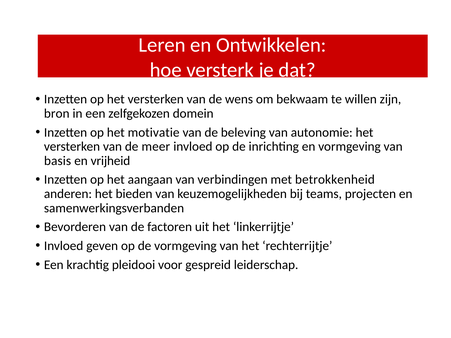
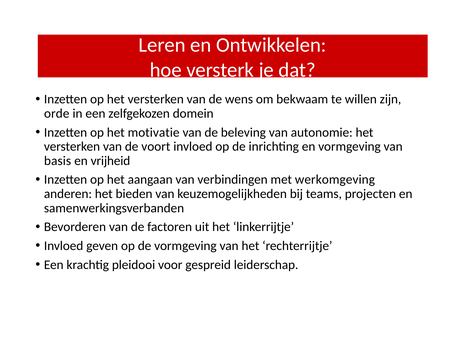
bron: bron -> orde (57, 114)
meer: meer -> voort (156, 147)
betrokkenheid: betrokkenheid -> werkomgeving (335, 180)
